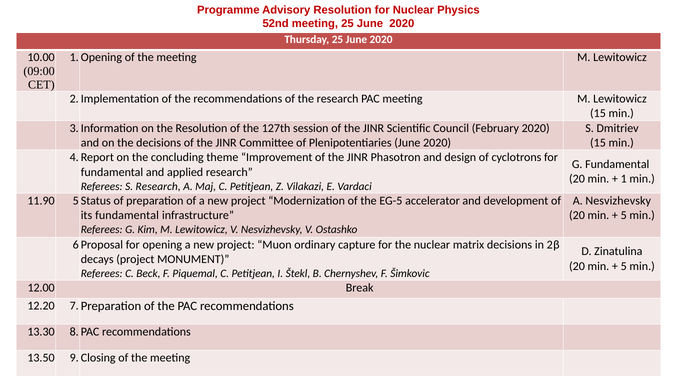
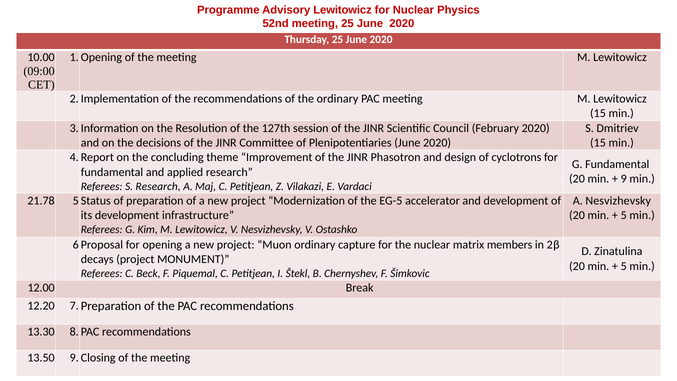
Advisory Resolution: Resolution -> Lewitowicz (343, 10)
the research: research -> ordinary (338, 99)
1: 1 -> 9 (624, 179)
11.90: 11.90 -> 21.78 (41, 200)
its fundamental: fundamental -> development (127, 215)
matrix decisions: decisions -> members (510, 244)
